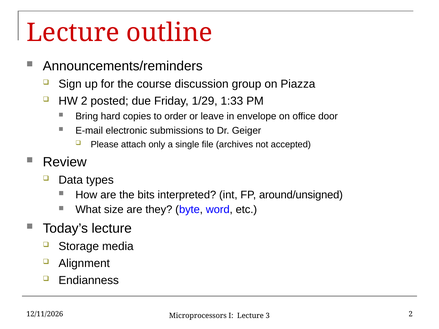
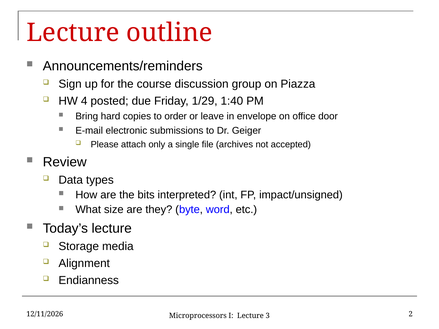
HW 2: 2 -> 4 (84, 101)
1:33: 1:33 -> 1:40 (232, 101)
around/unsigned: around/unsigned -> impact/unsigned (301, 195)
